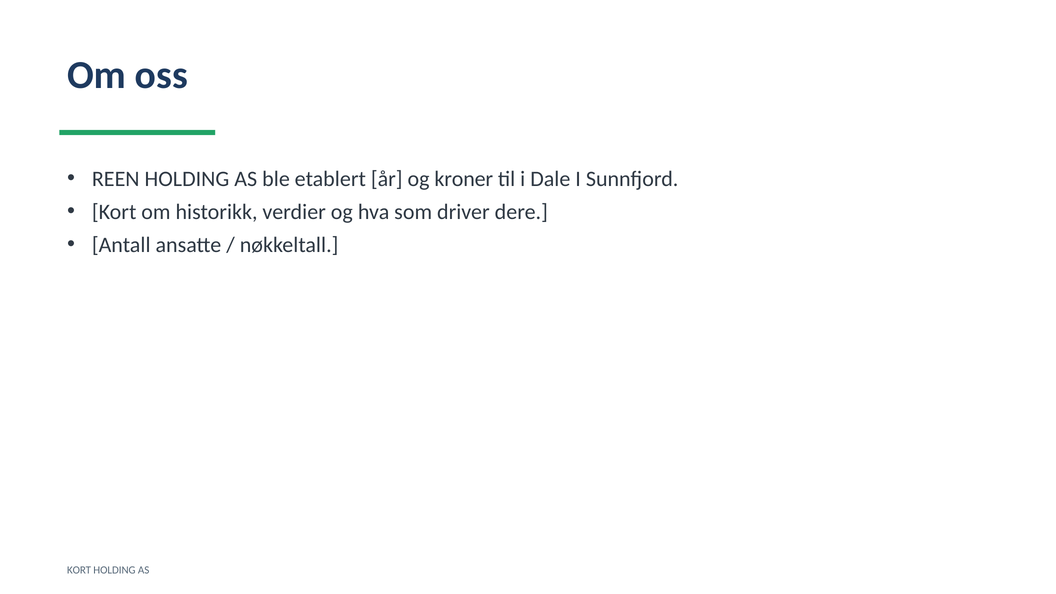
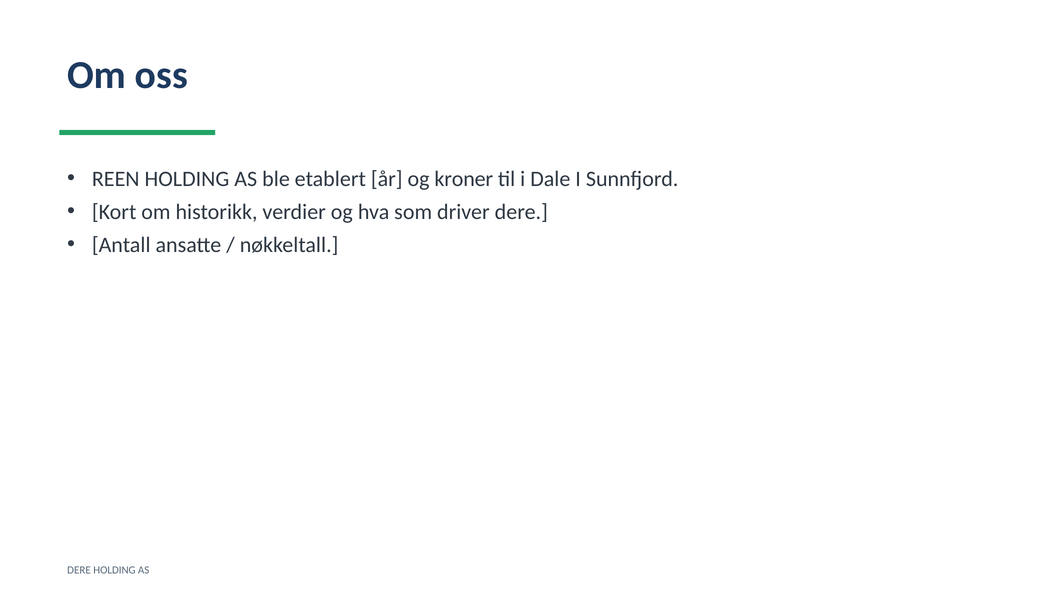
KORT: KORT -> DERE (79, 570)
